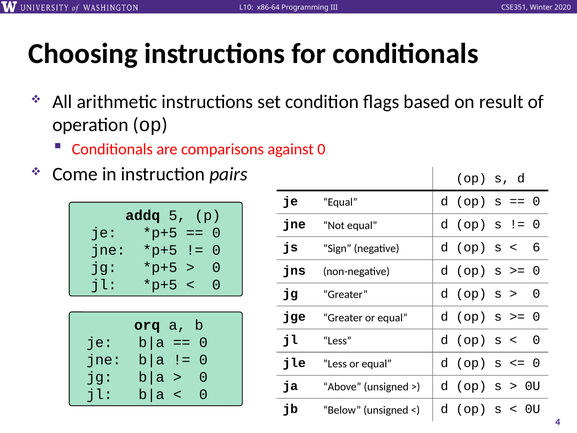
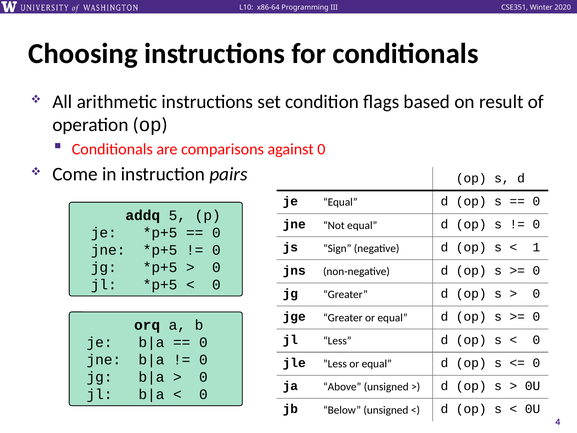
6: 6 -> 1 (536, 247)
